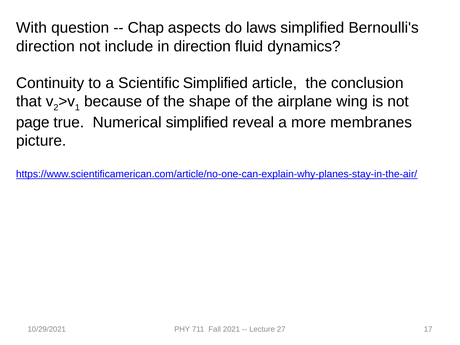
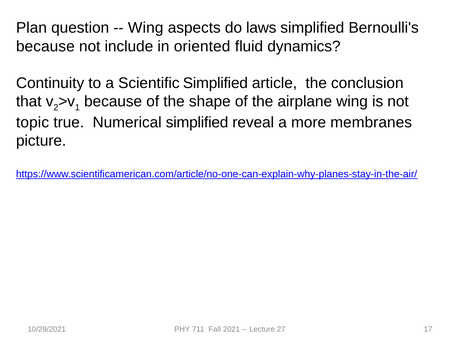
With: With -> Plan (31, 28)
Chap: Chap -> Wing (146, 28)
direction: direction -> because (45, 46)
in direction: direction -> oriented (202, 46)
page: page -> topic (33, 122)
